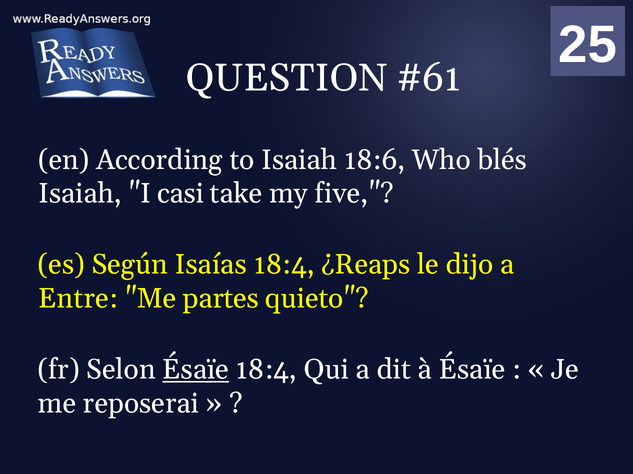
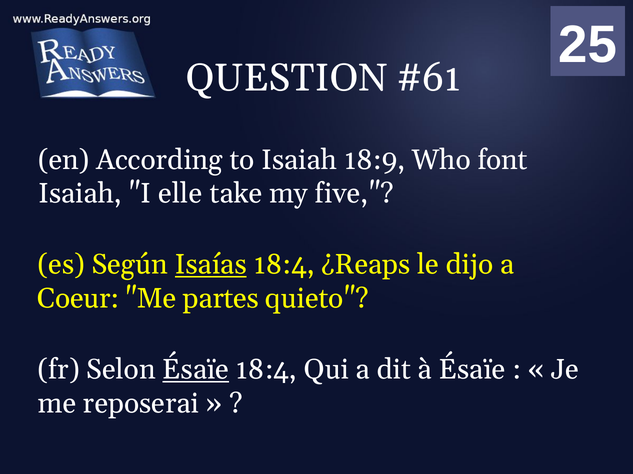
18:6: 18:6 -> 18:9 (375, 160)
blés: blés -> font (502, 160)
casi: casi -> elle (180, 194)
Isaías underline: none -> present (211, 265)
Entre: Entre -> Coeur (78, 299)
